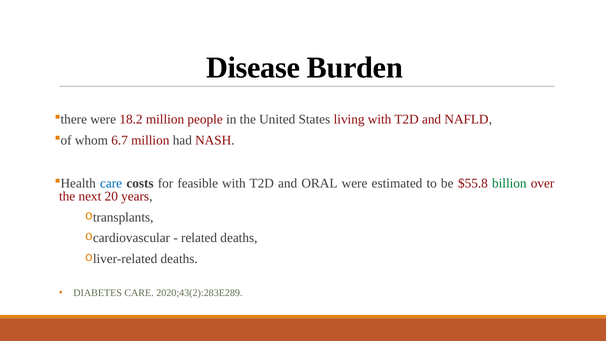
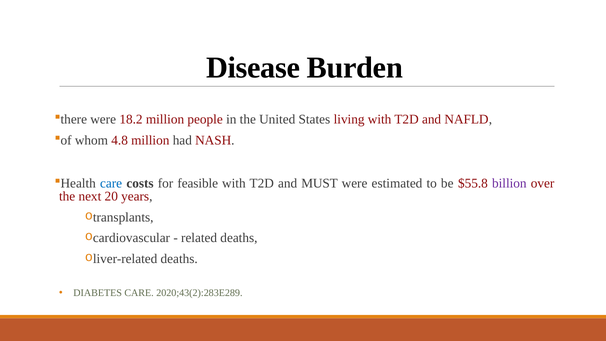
6.7: 6.7 -> 4.8 (120, 140)
ORAL: ORAL -> MUST (320, 183)
billion colour: green -> purple (509, 183)
